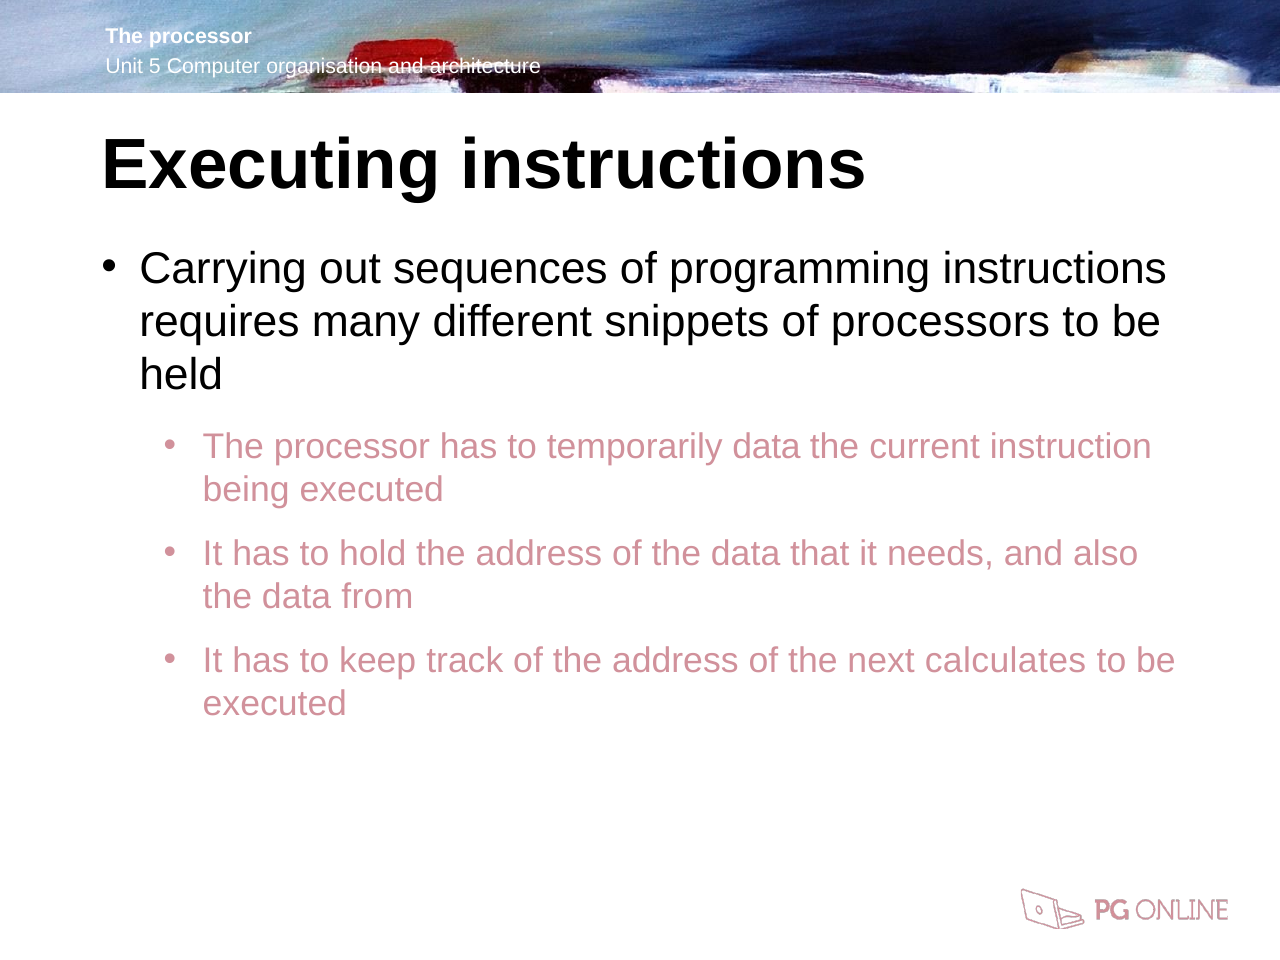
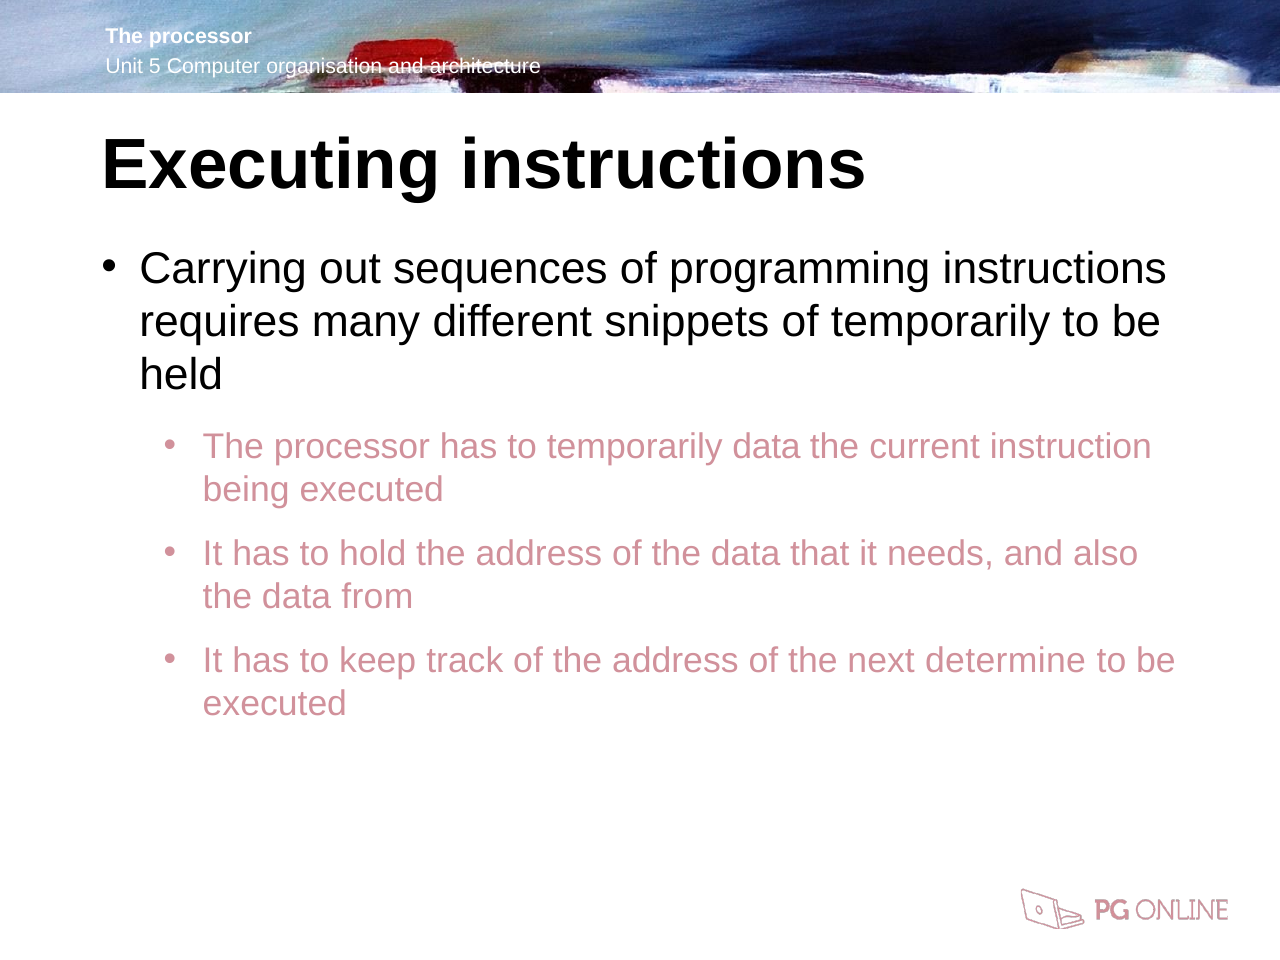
of processors: processors -> temporarily (941, 322)
calculates: calculates -> determine (1006, 661)
